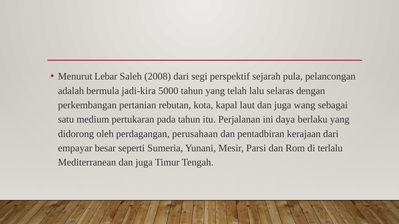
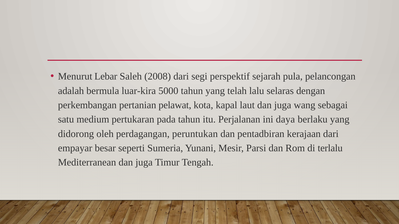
jadi-kira: jadi-kira -> luar-kira (139, 91)
rebutan: rebutan -> pelawat (175, 105)
perusahaan: perusahaan -> peruntukan (195, 134)
